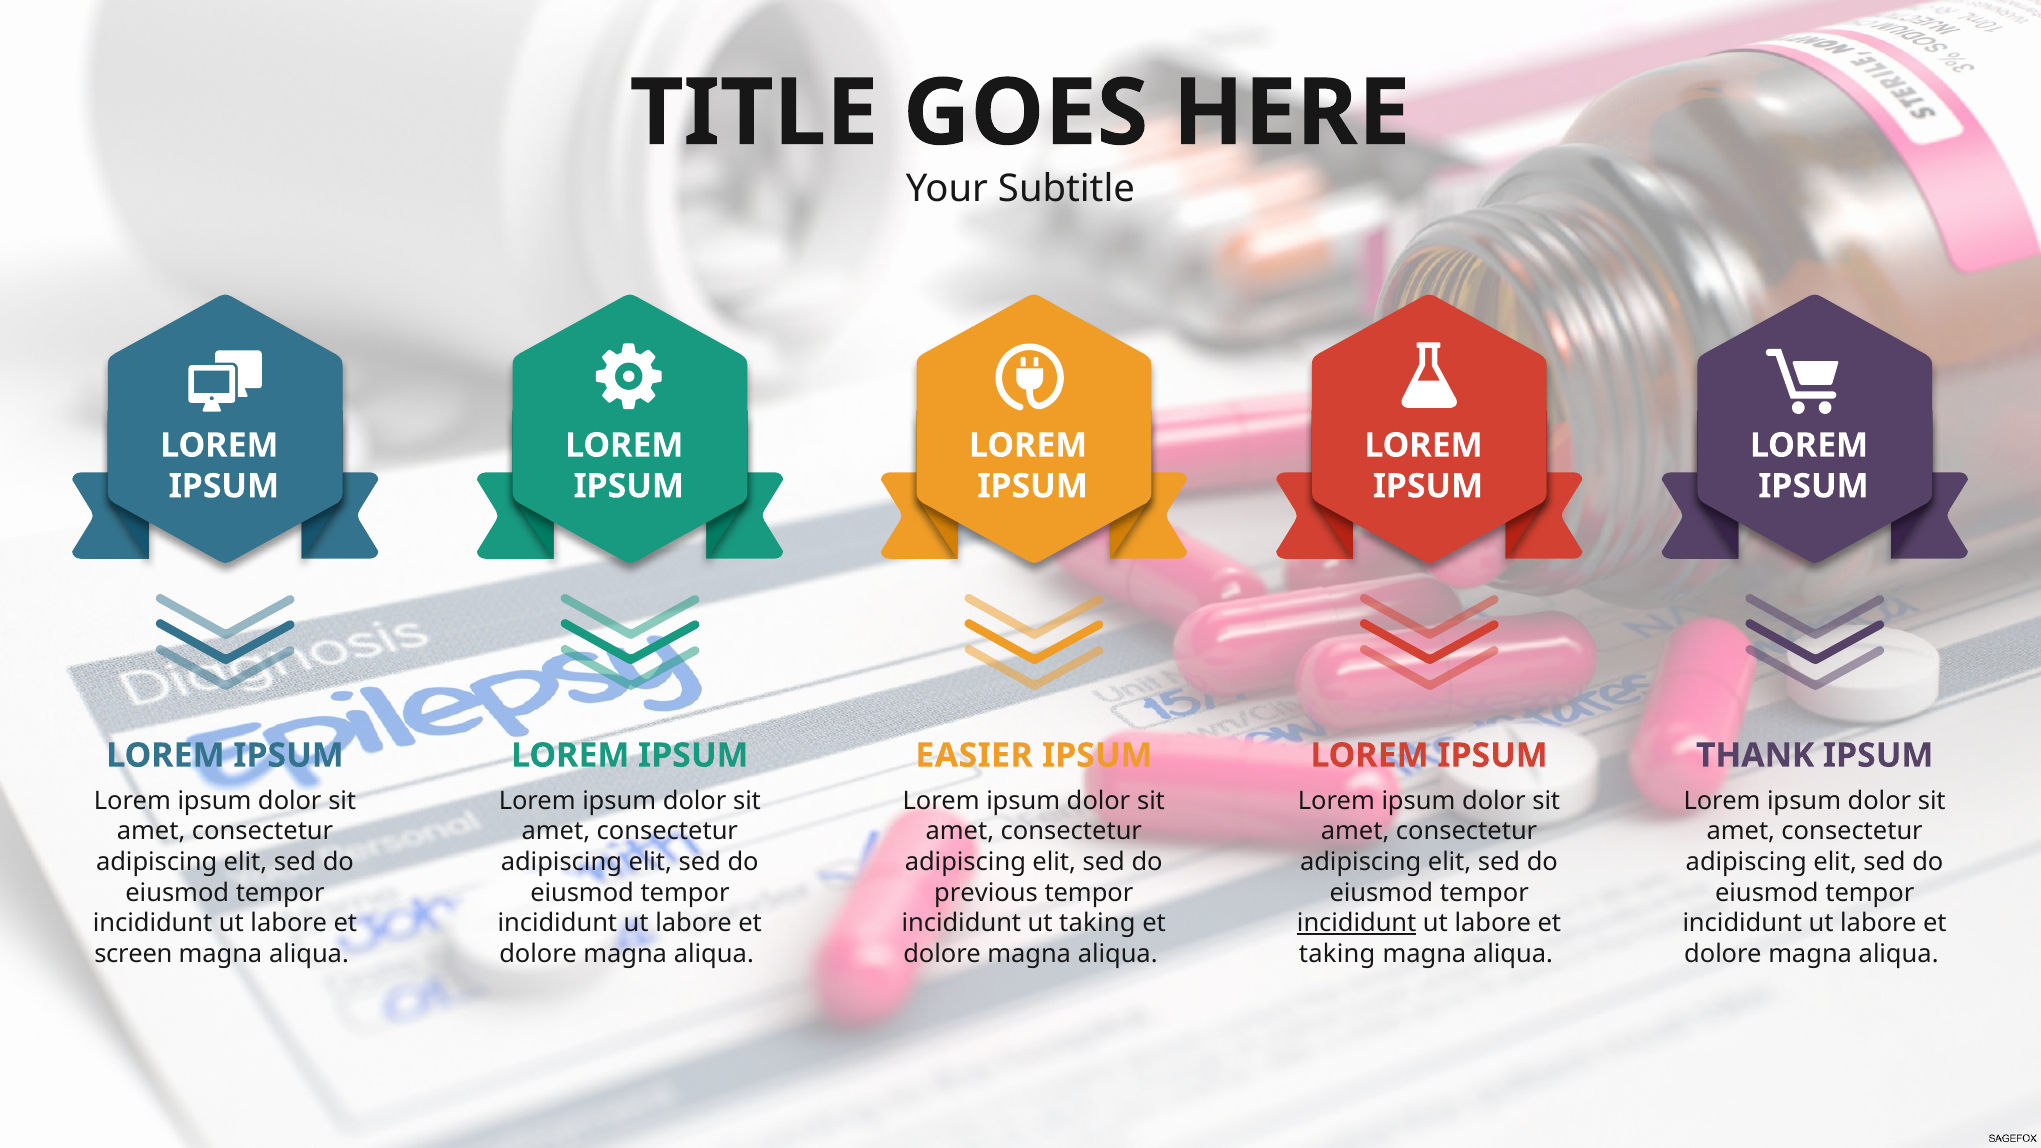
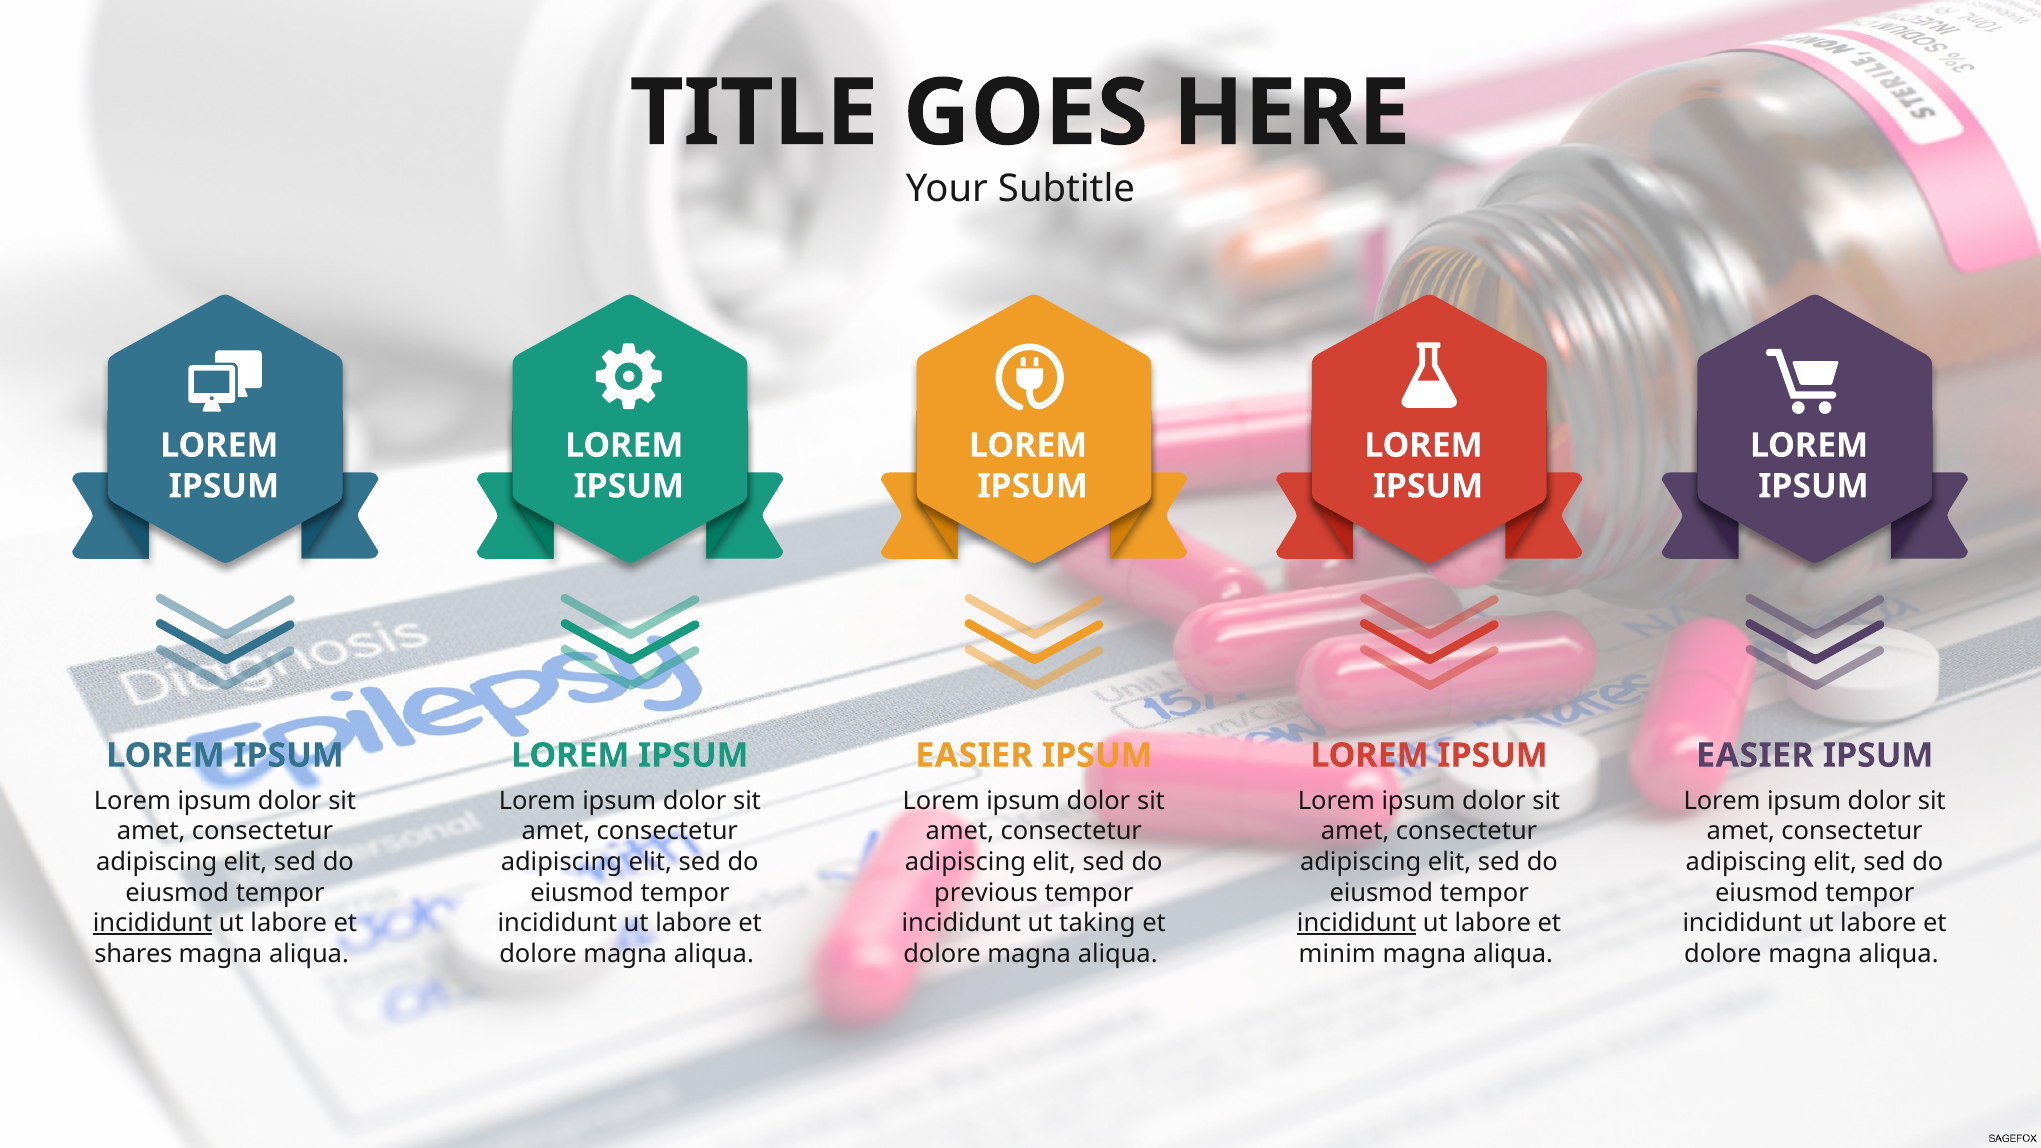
THANK: THANK -> EASIER (1755, 756)
incididunt underline: none -> present (153, 923)
screen: screen -> shares (133, 954)
taking: taking -> minim (1337, 954)
